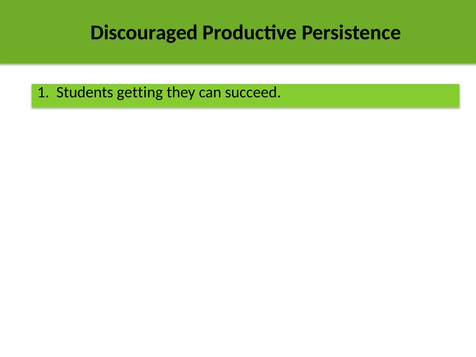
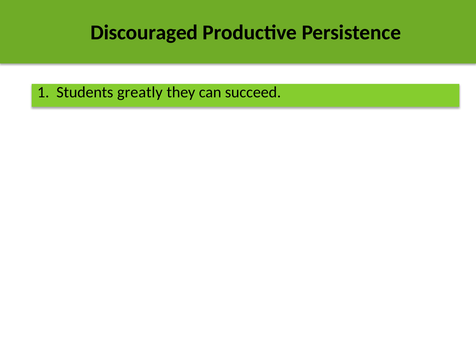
getting: getting -> greatly (140, 92)
